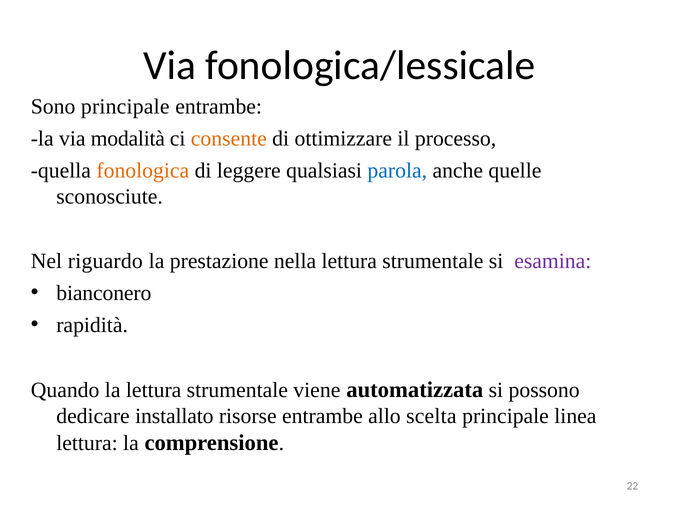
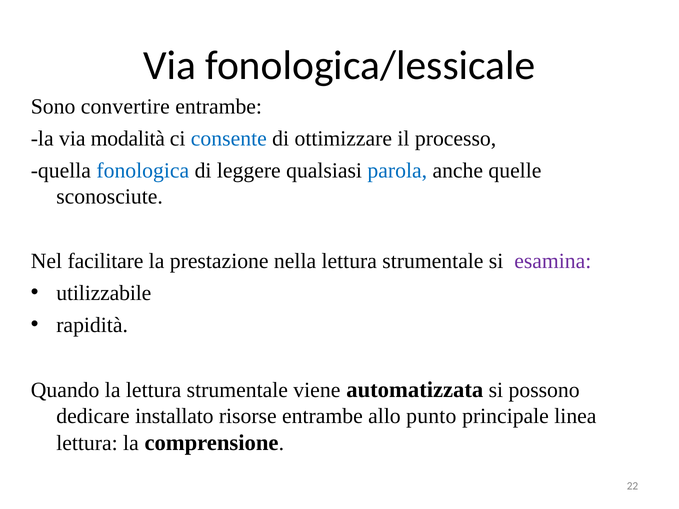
Sono principale: principale -> convertire (125, 107)
consente colour: orange -> blue (229, 139)
fonologica colour: orange -> blue (143, 171)
riguardo: riguardo -> facilitare (105, 261)
bianconero: bianconero -> utilizzabile (104, 293)
scelta: scelta -> punto (431, 417)
